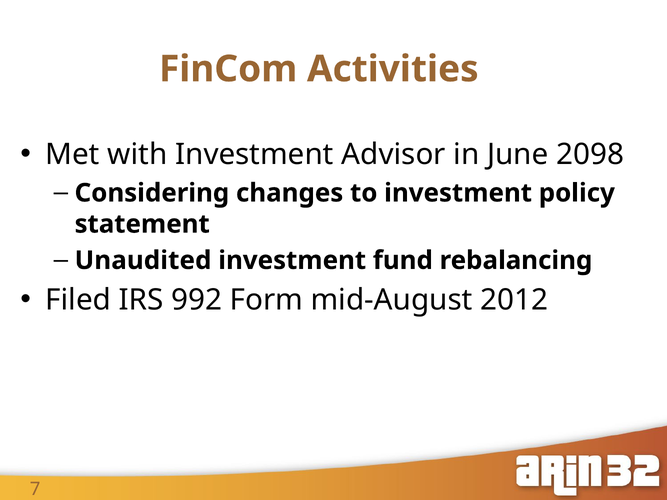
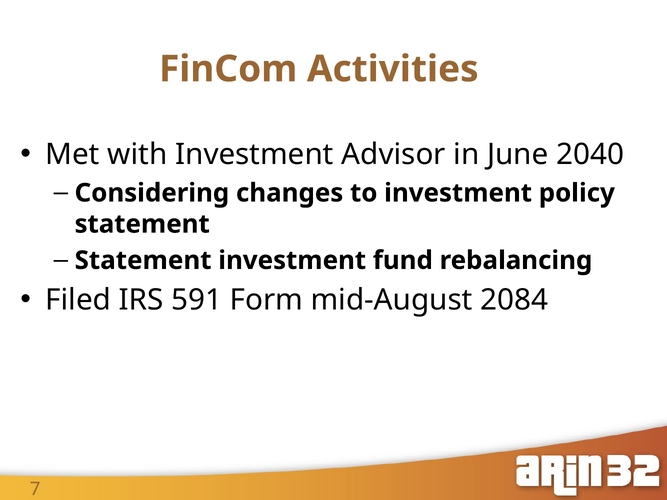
2098: 2098 -> 2040 (590, 155)
Unaudited: Unaudited -> Statement (143, 261)
992: 992 -> 591 (197, 300)
2012: 2012 -> 2084 (514, 300)
